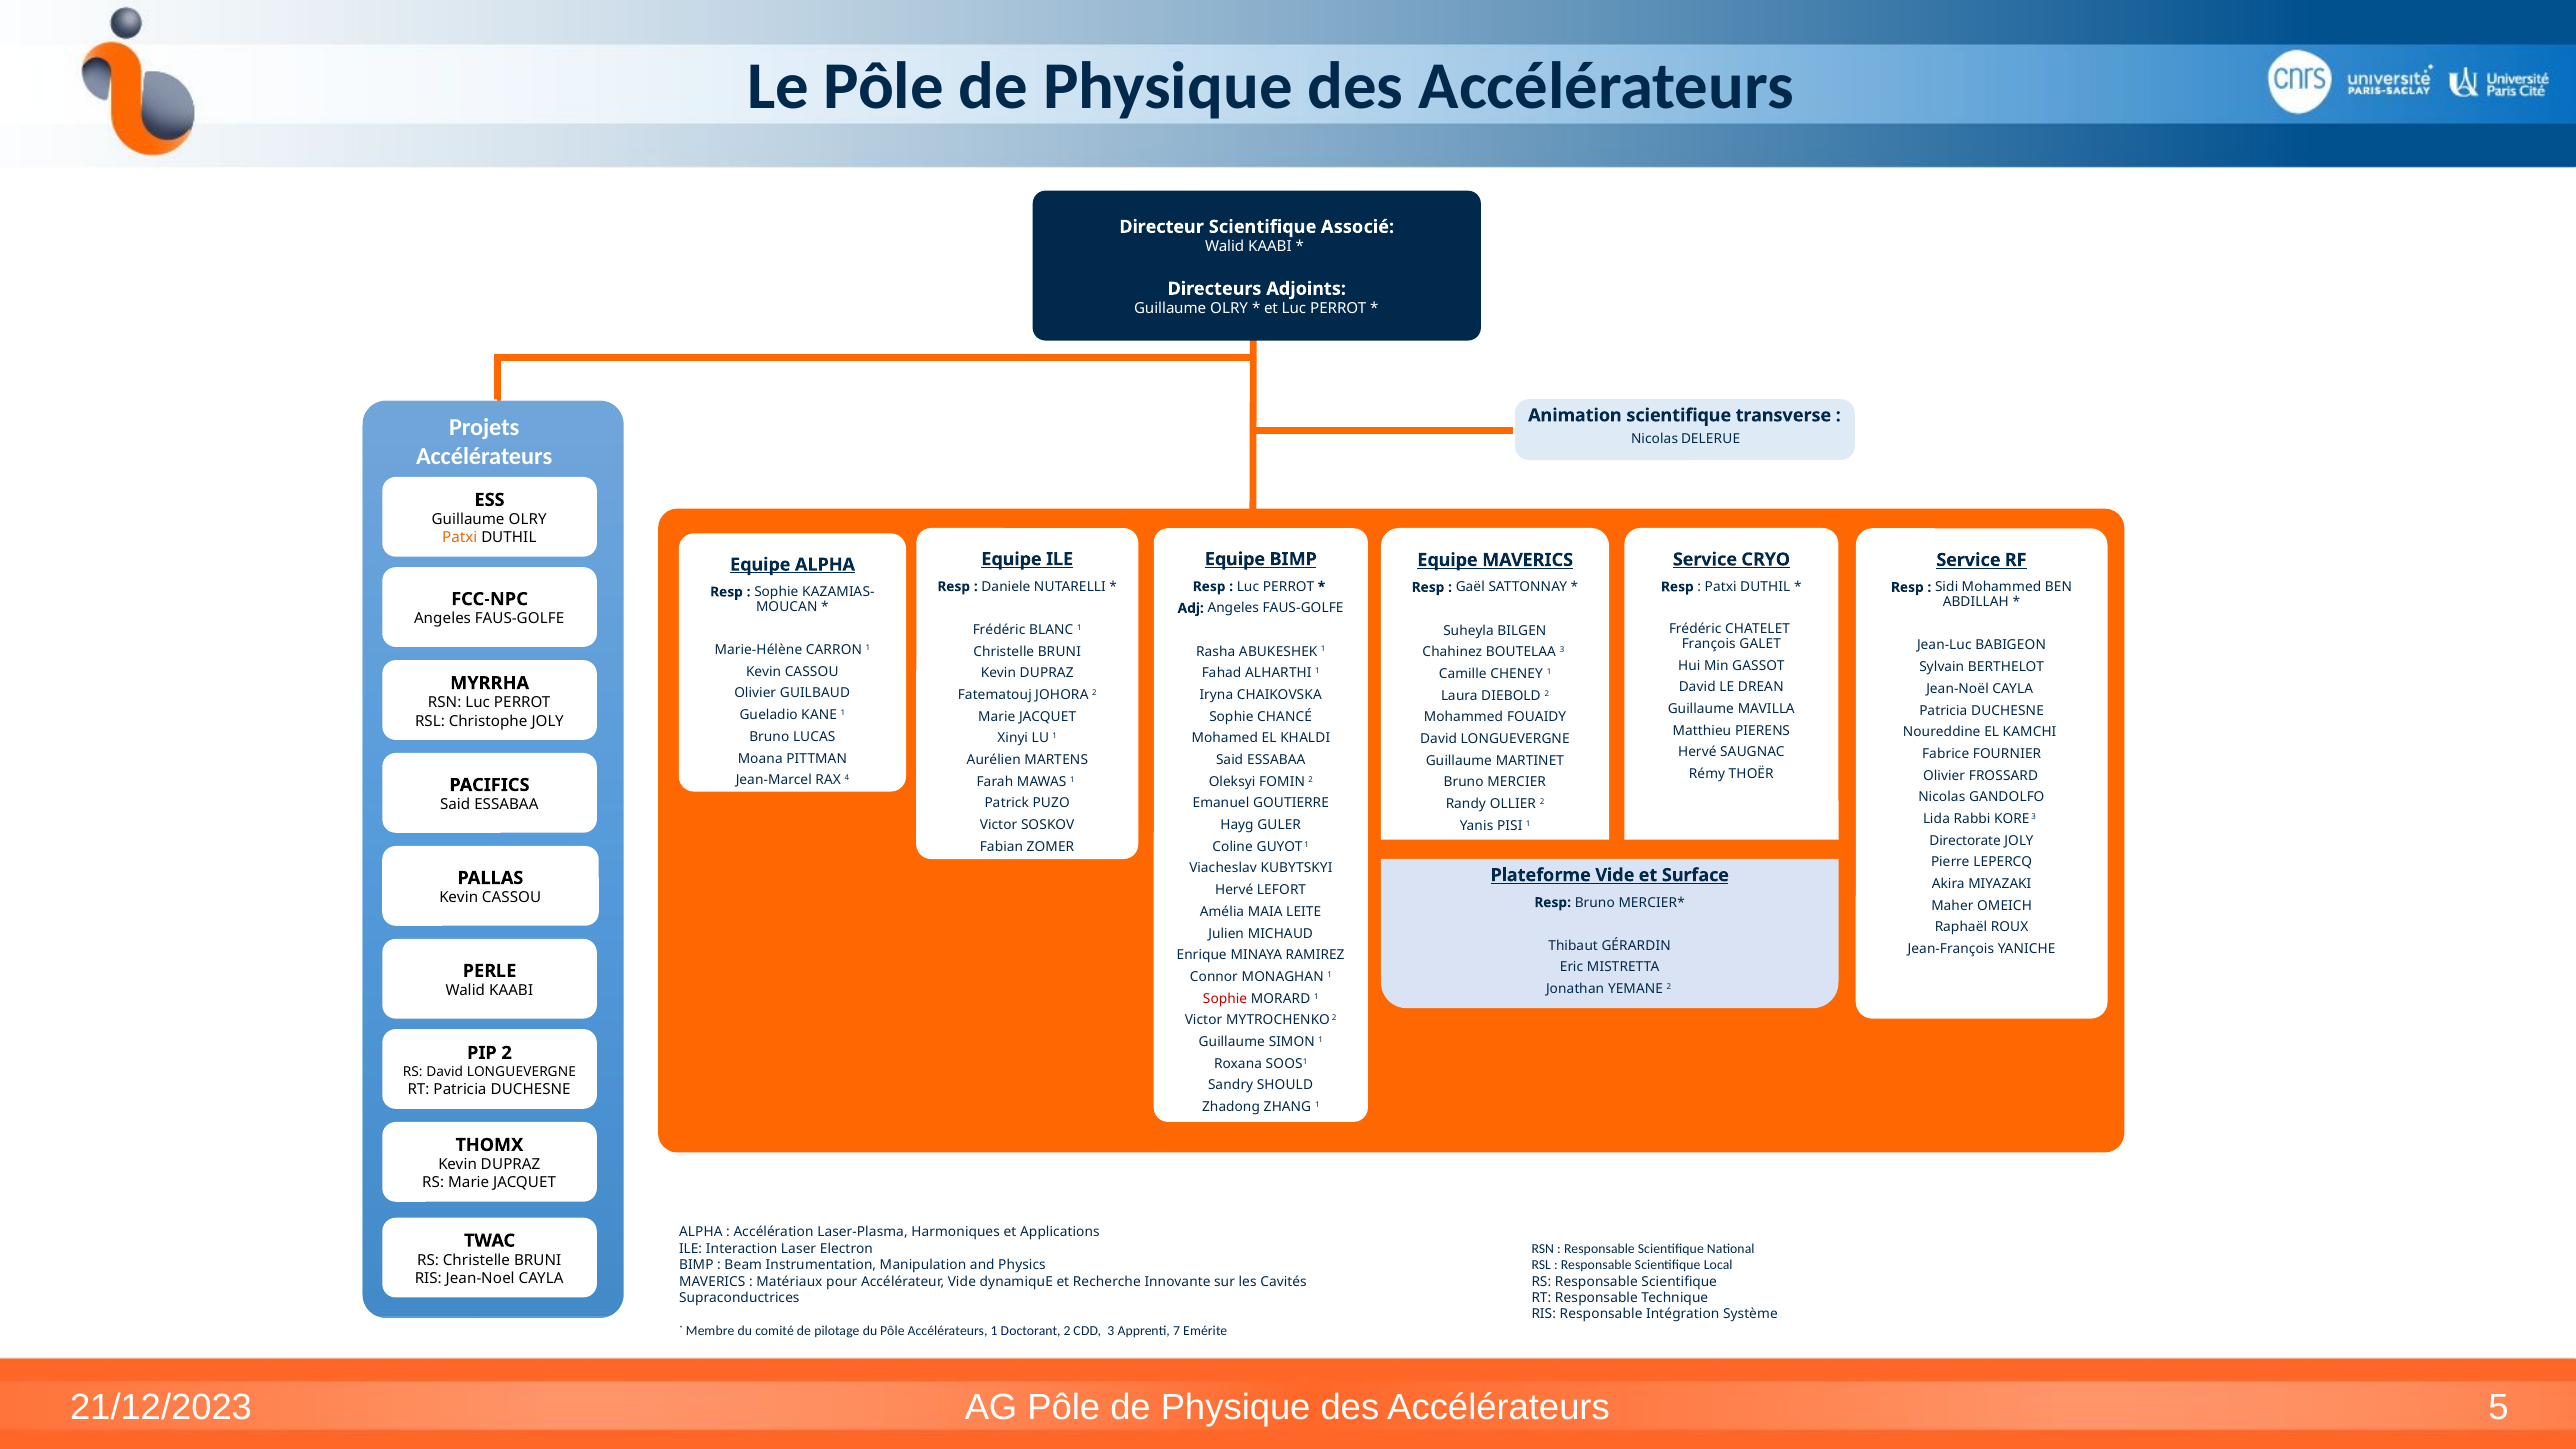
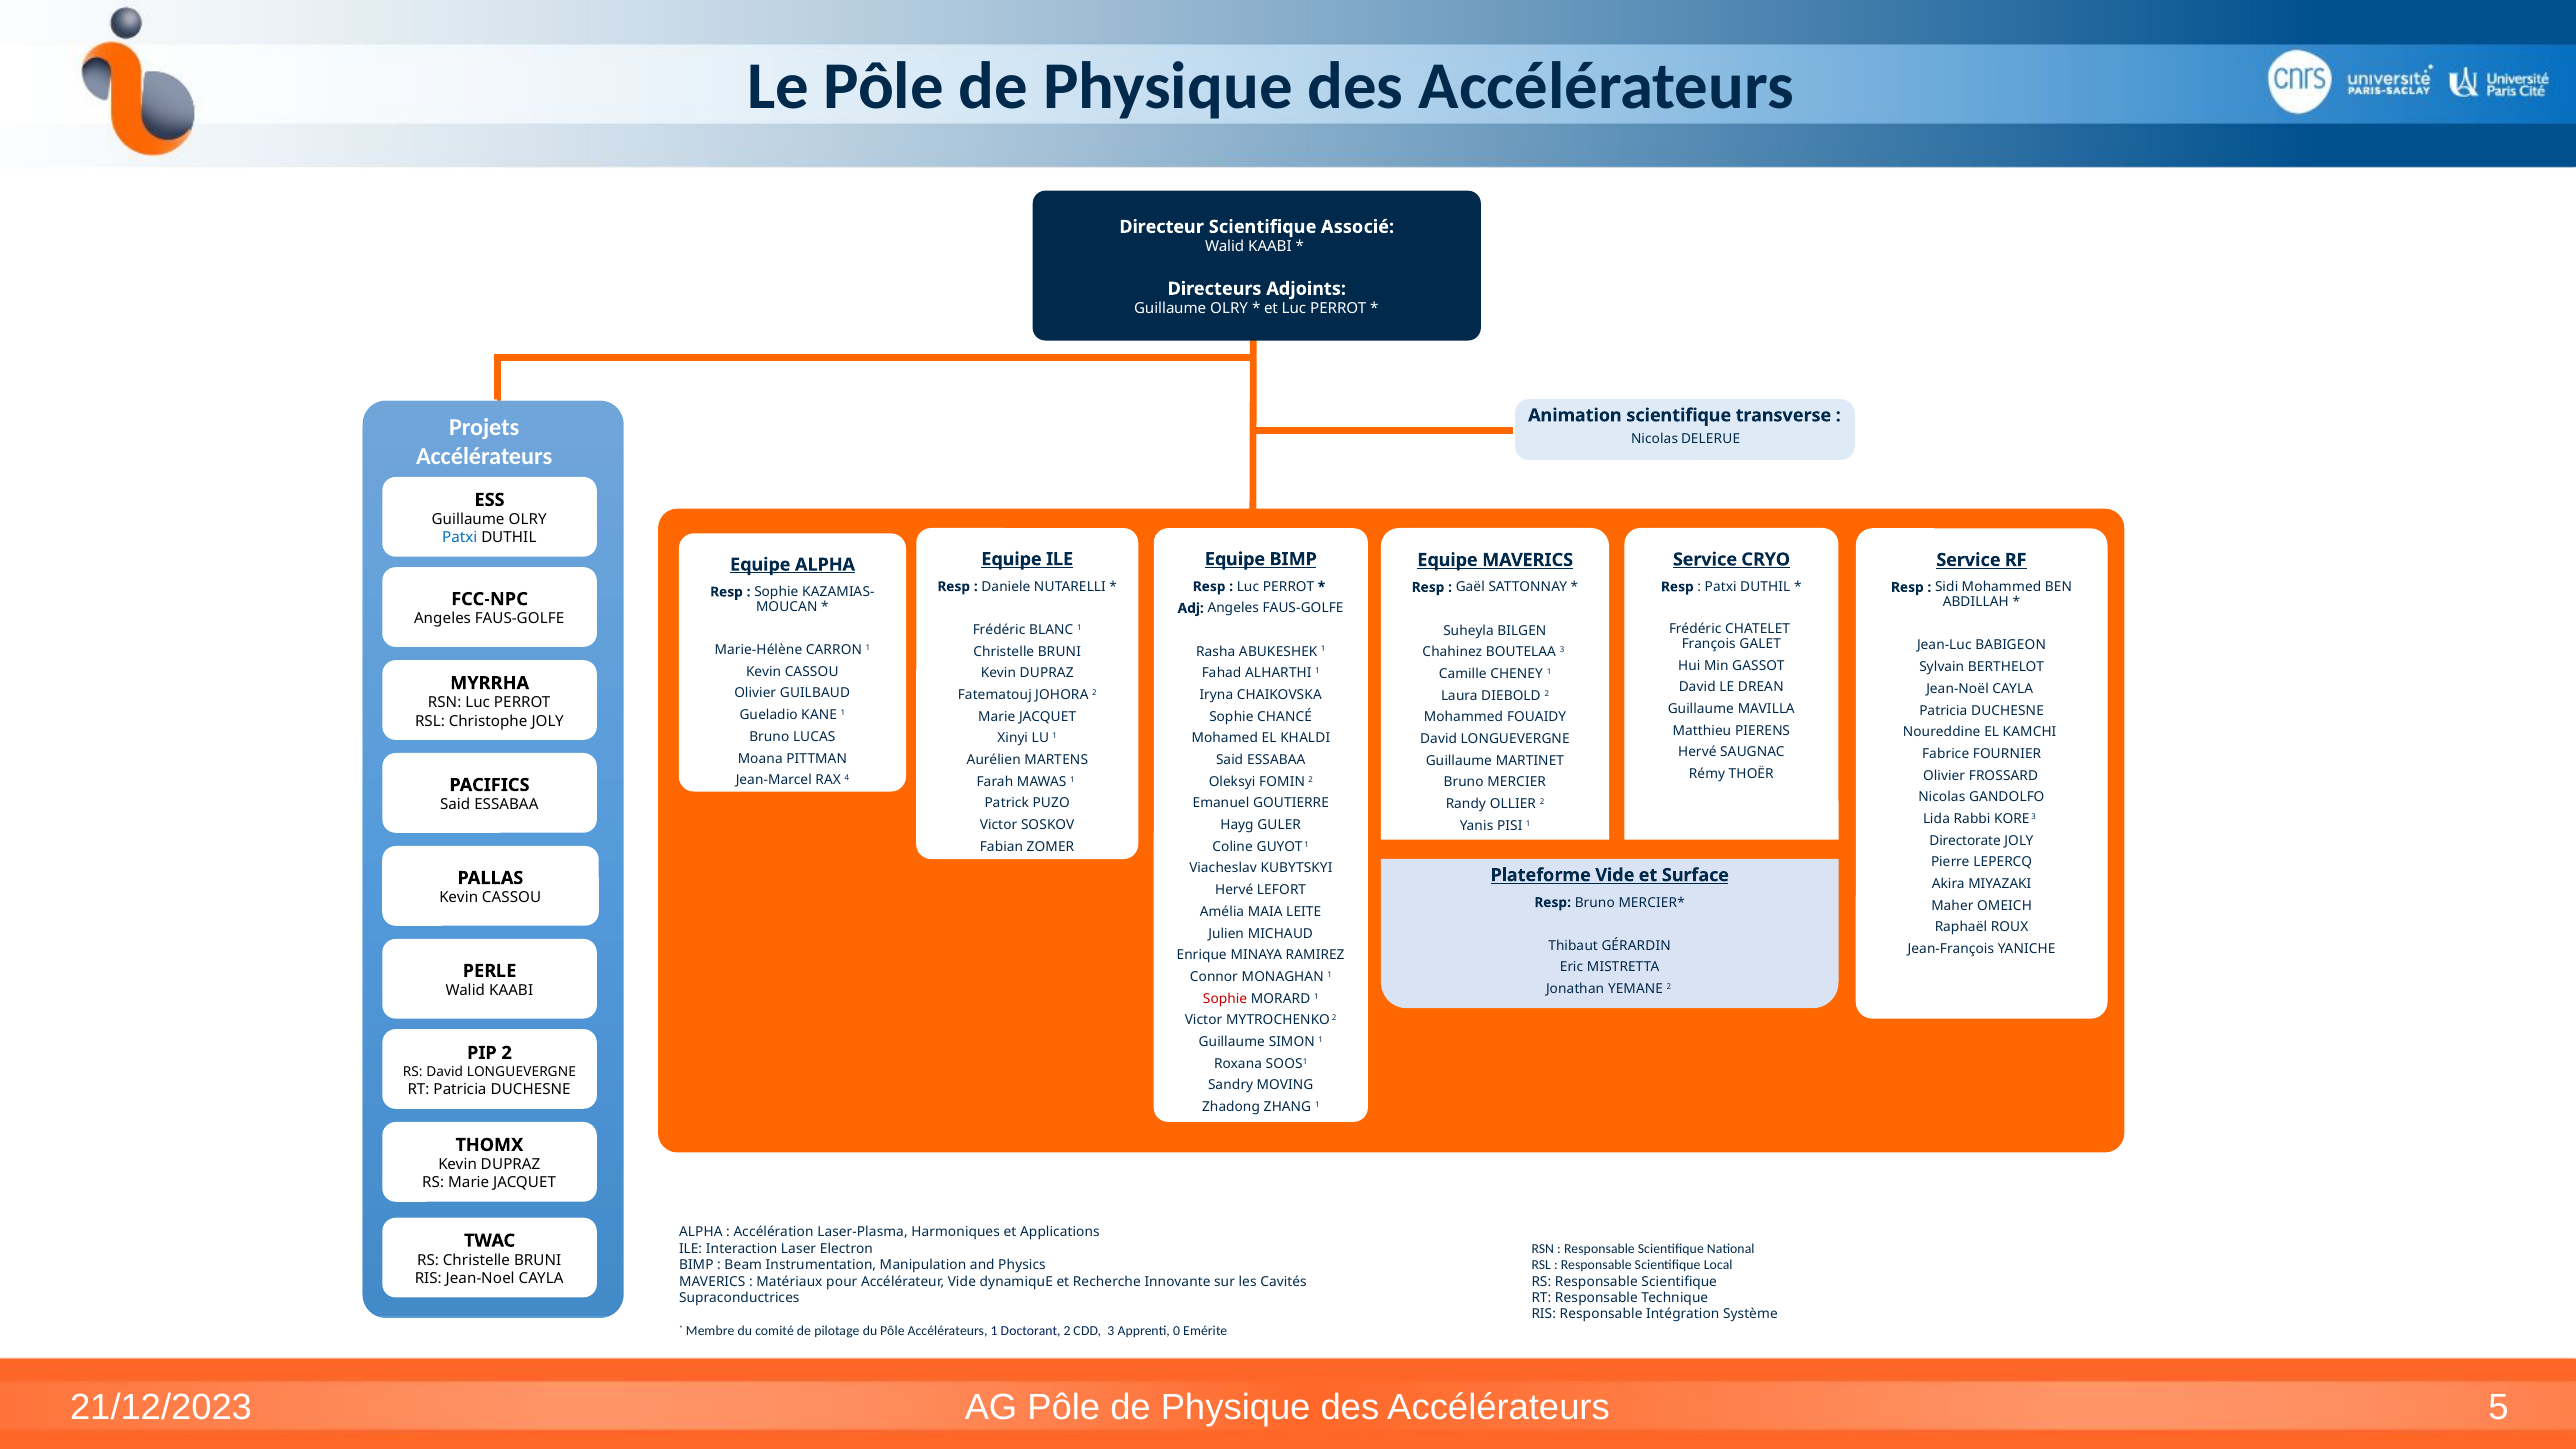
Patxi colour: orange -> blue (460, 538)
SHOULD: SHOULD -> MOVING (1285, 1085)
7: 7 -> 0 (1176, 1331)
